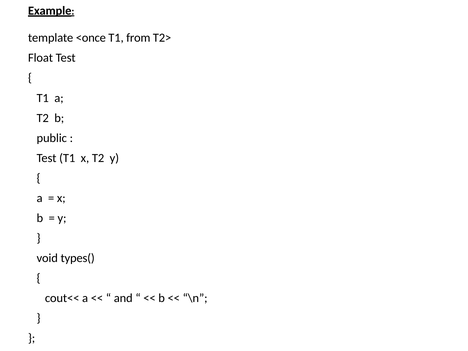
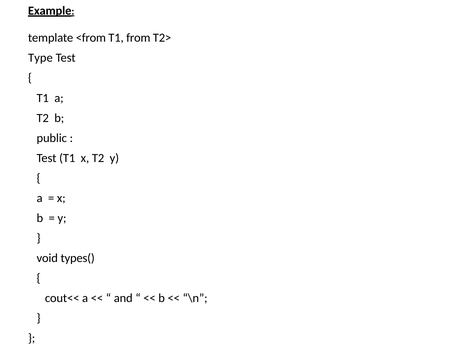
<once: <once -> <from (91, 38)
Float: Float -> Type (40, 58)
